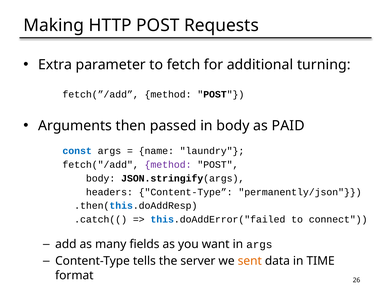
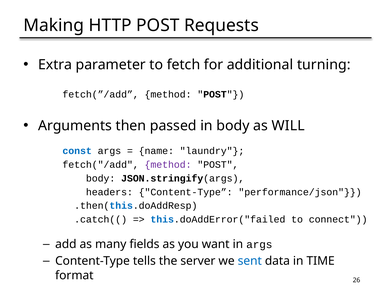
PAID: PAID -> WILL (288, 125)
permanently/json: permanently/json -> performance/json (300, 192)
sent colour: orange -> blue (250, 260)
